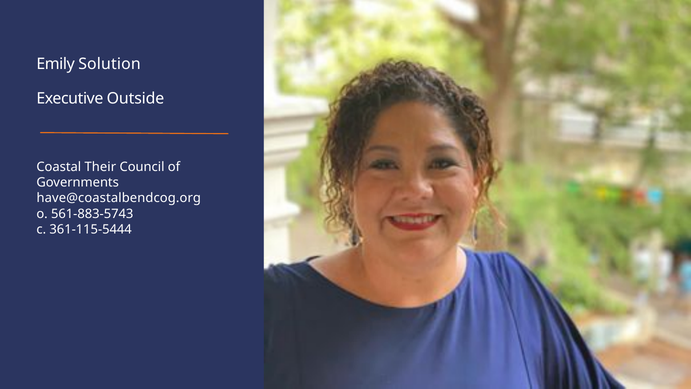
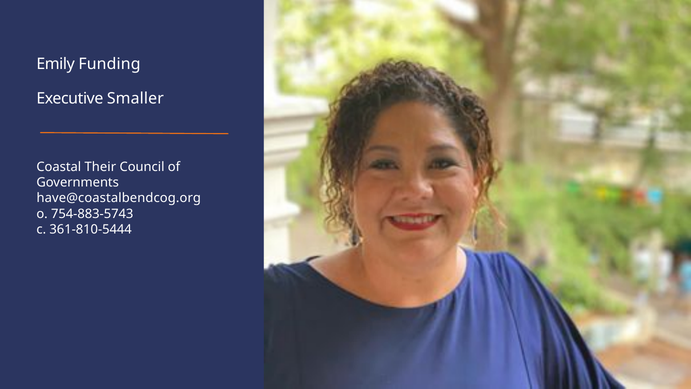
Solution: Solution -> Funding (109, 64)
Outside: Outside -> Smaller (135, 98)
561-883-5743: 561-883-5743 -> 754-883-5743 (92, 214)
361-115-5444: 361-115-5444 -> 361-810-5444 (91, 229)
